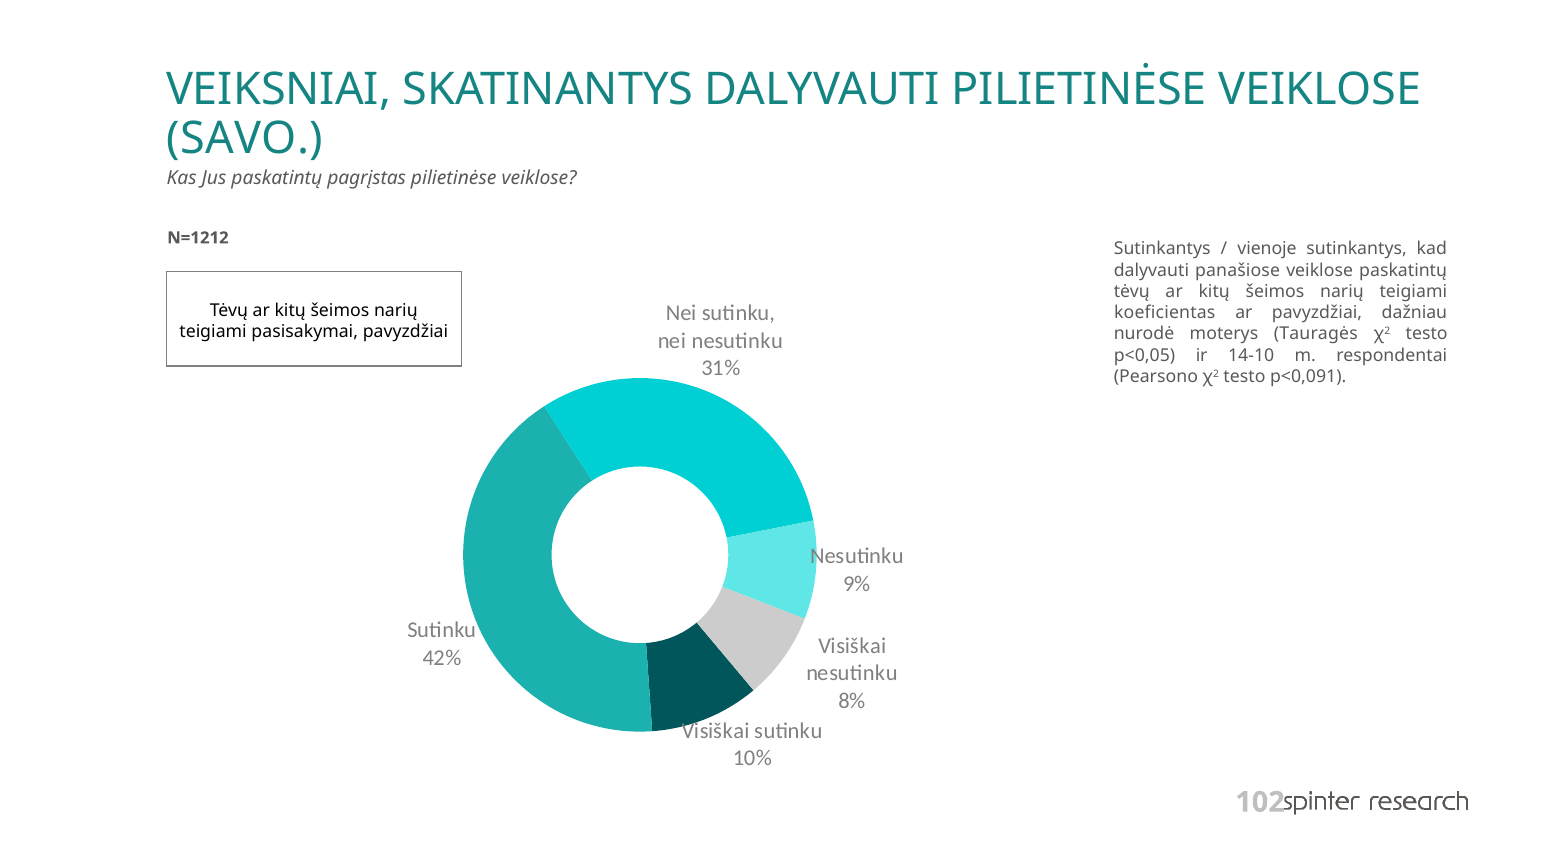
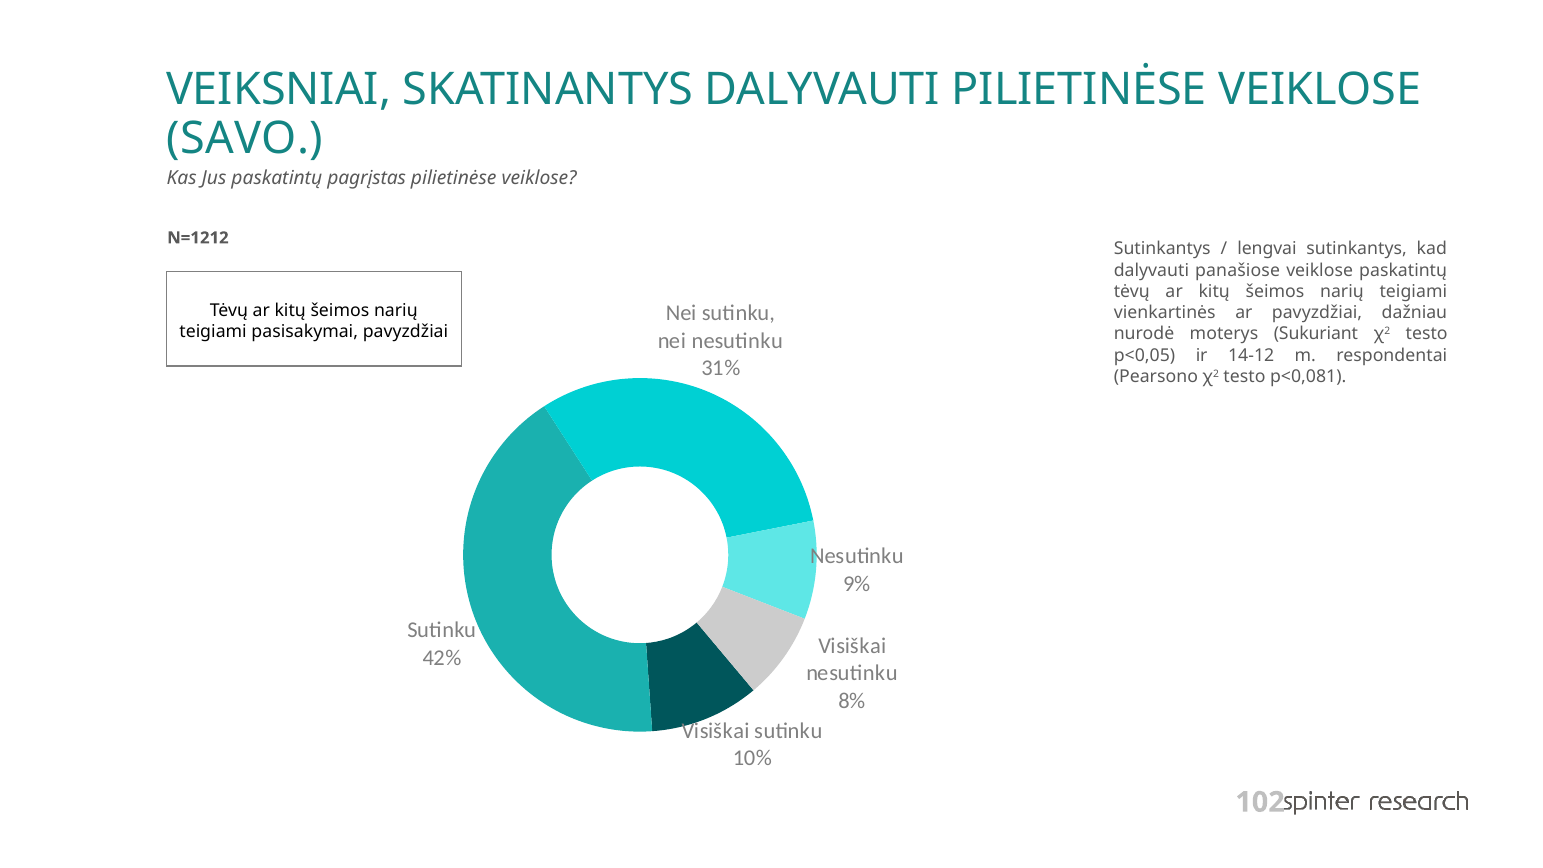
vienoje: vienoje -> lengvai (1267, 249)
koeficientas: koeficientas -> vienkartinės (1165, 313)
Tauragės: Tauragės -> Sukuriant (1316, 334)
14-10: 14-10 -> 14-12 (1251, 355)
p<0,091: p<0,091 -> p<0,081 (1308, 376)
